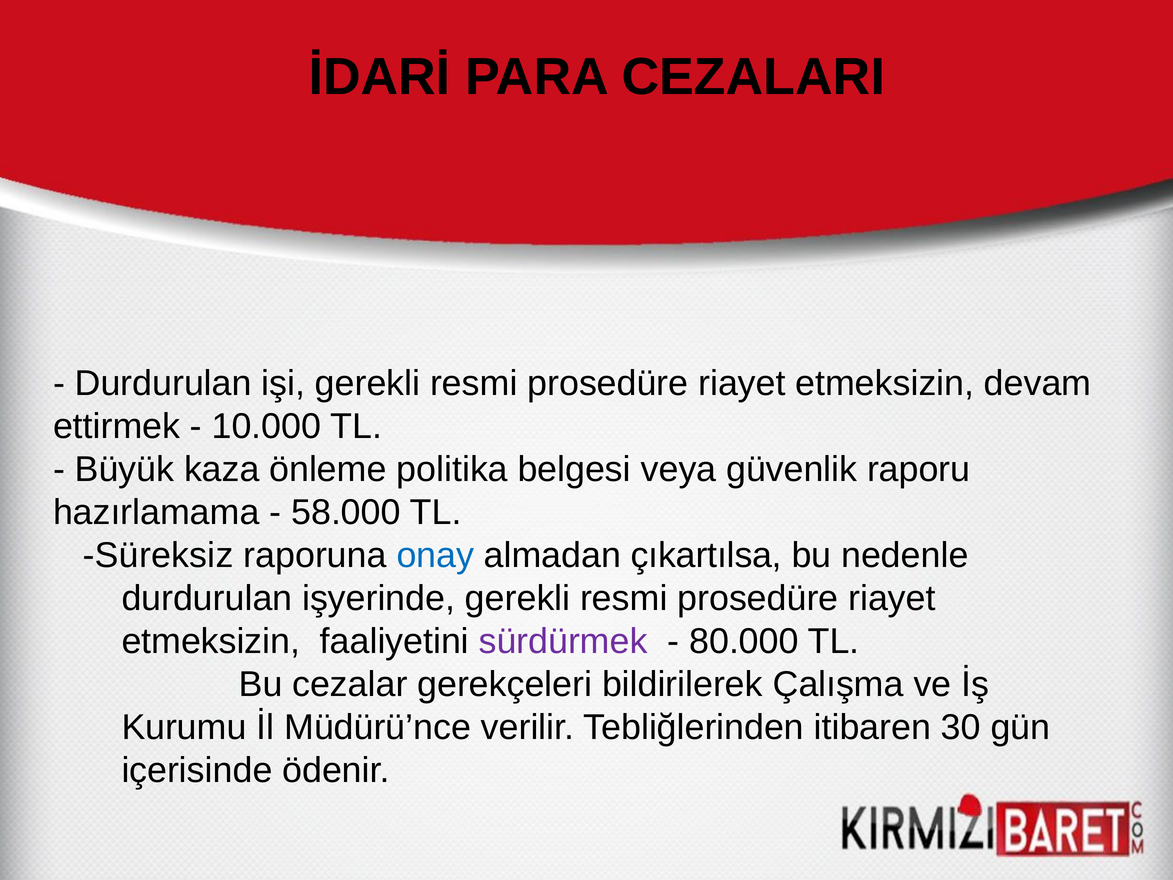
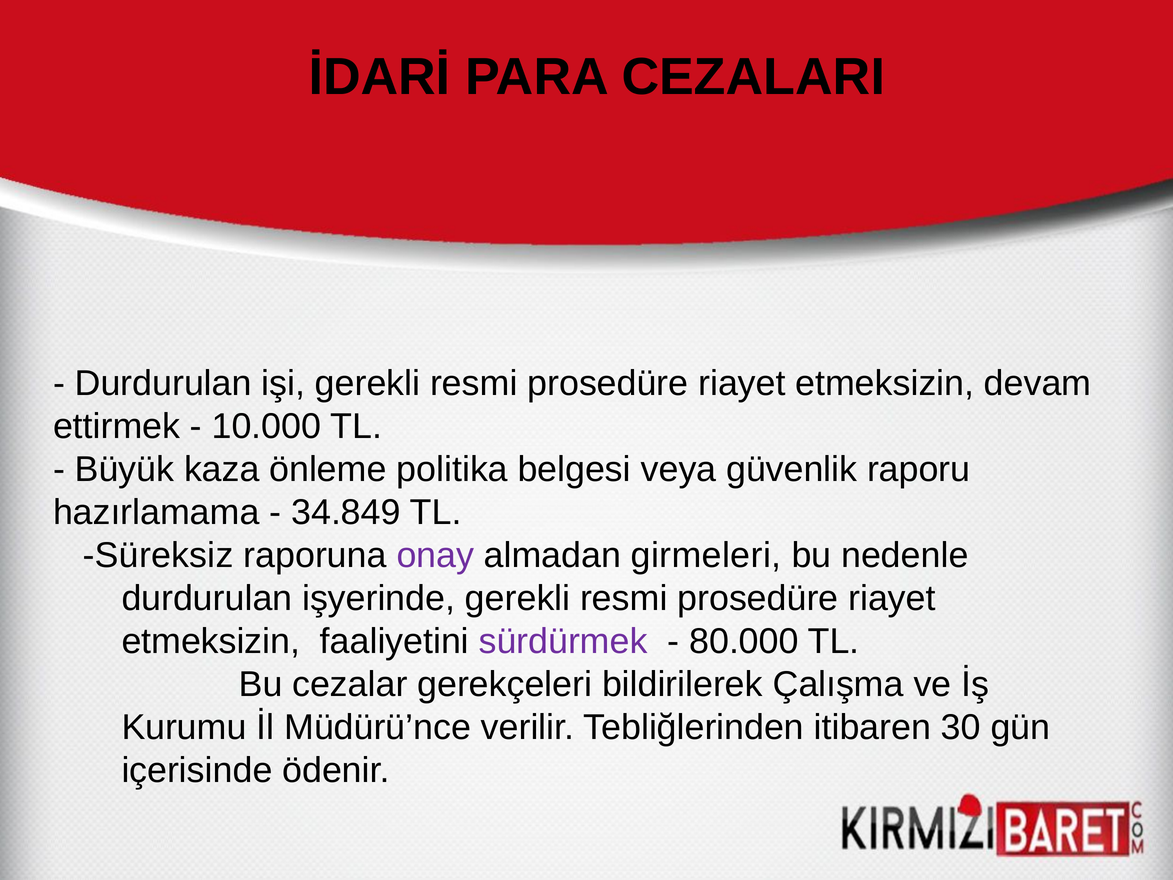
58.000: 58.000 -> 34.849 (346, 512)
onay colour: blue -> purple (435, 555)
çıkartılsa: çıkartılsa -> girmeleri (706, 555)
